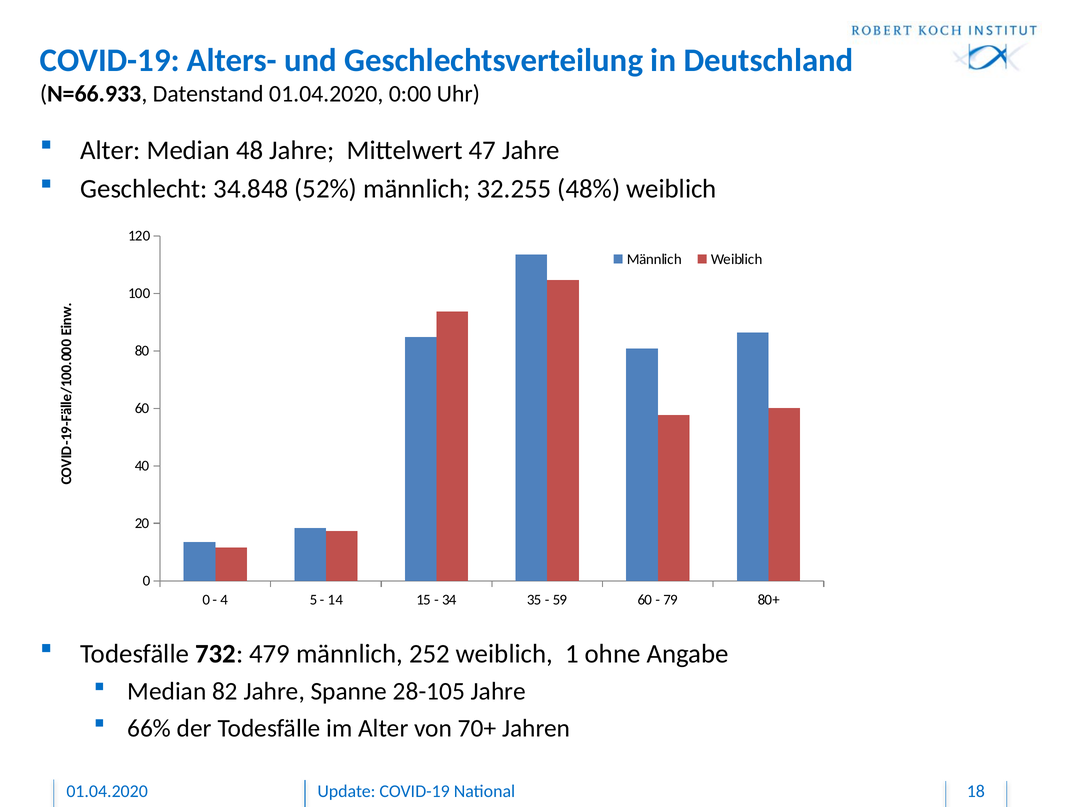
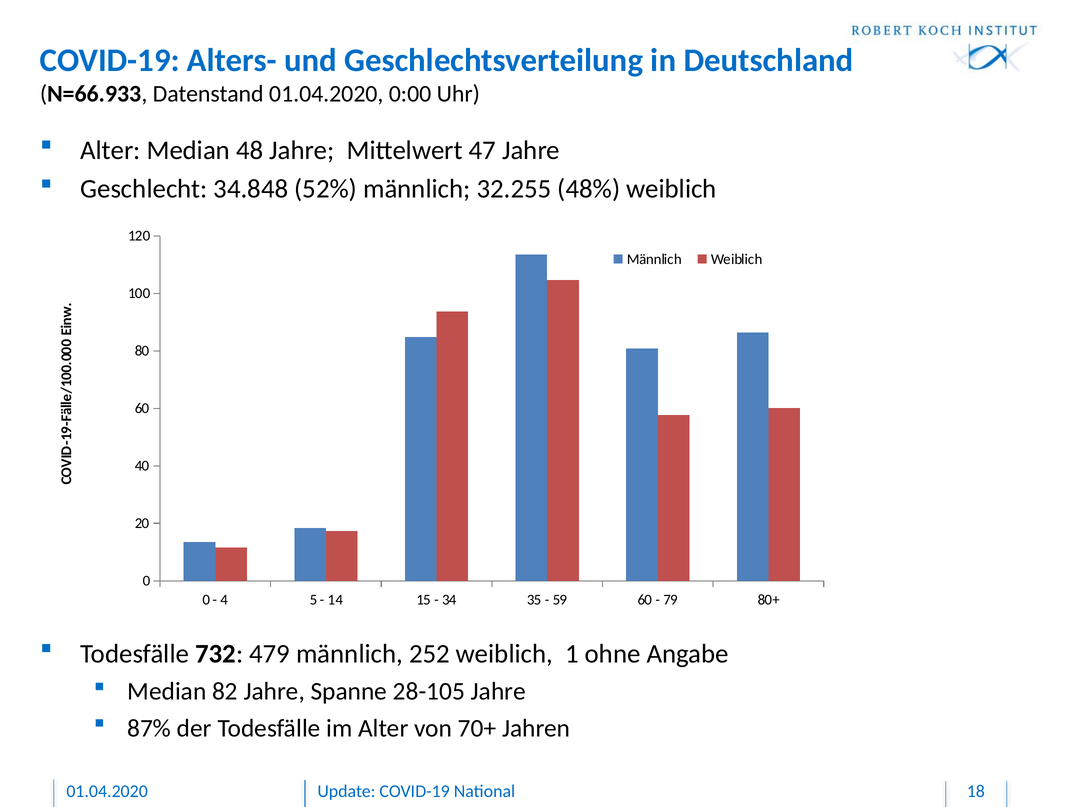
66%: 66% -> 87% (149, 728)
